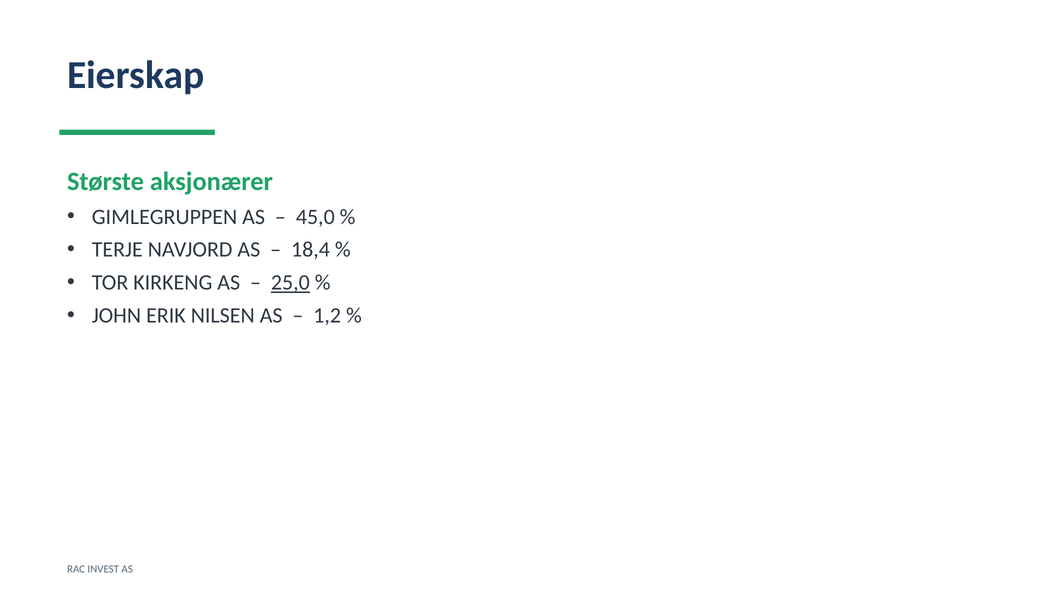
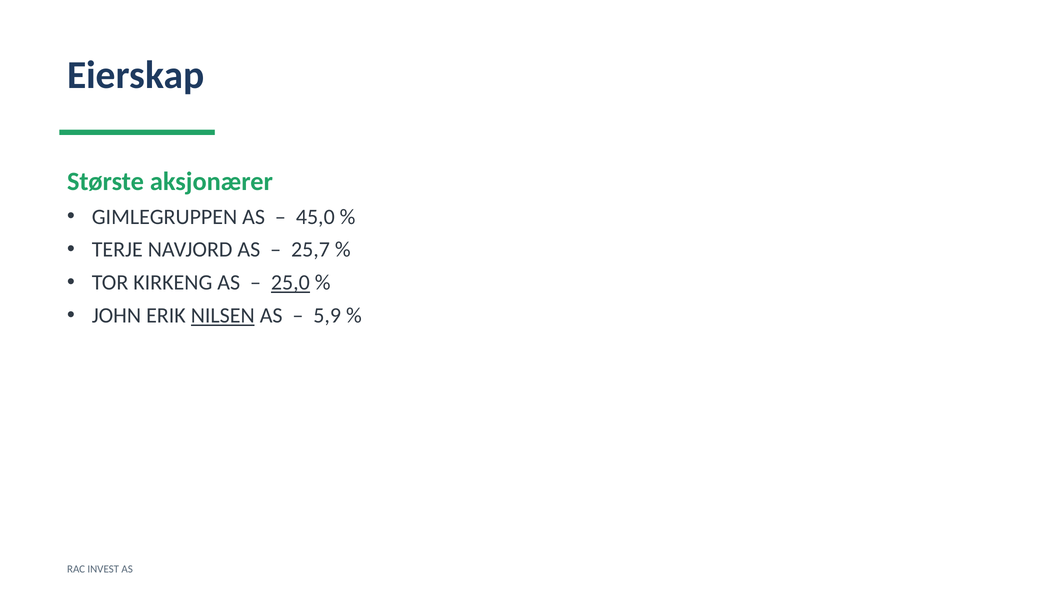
18,4: 18,4 -> 25,7 (311, 250)
NILSEN underline: none -> present (223, 316)
1,2: 1,2 -> 5,9 (327, 316)
